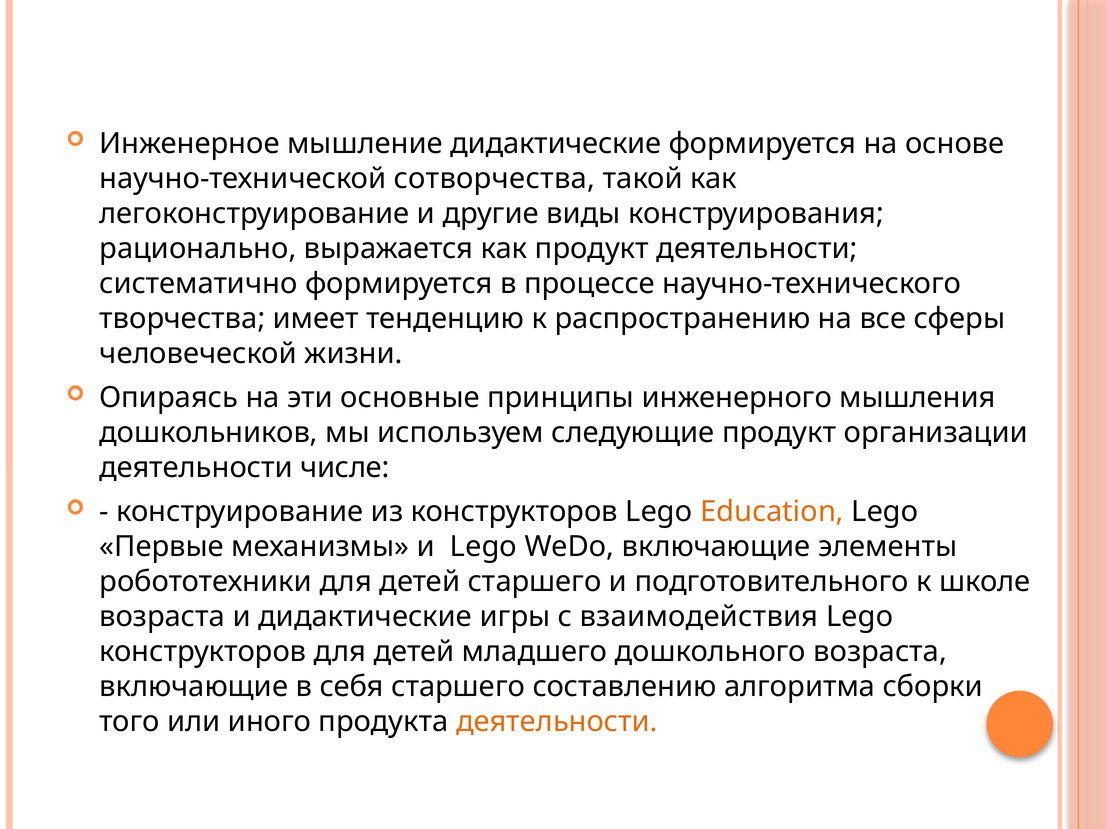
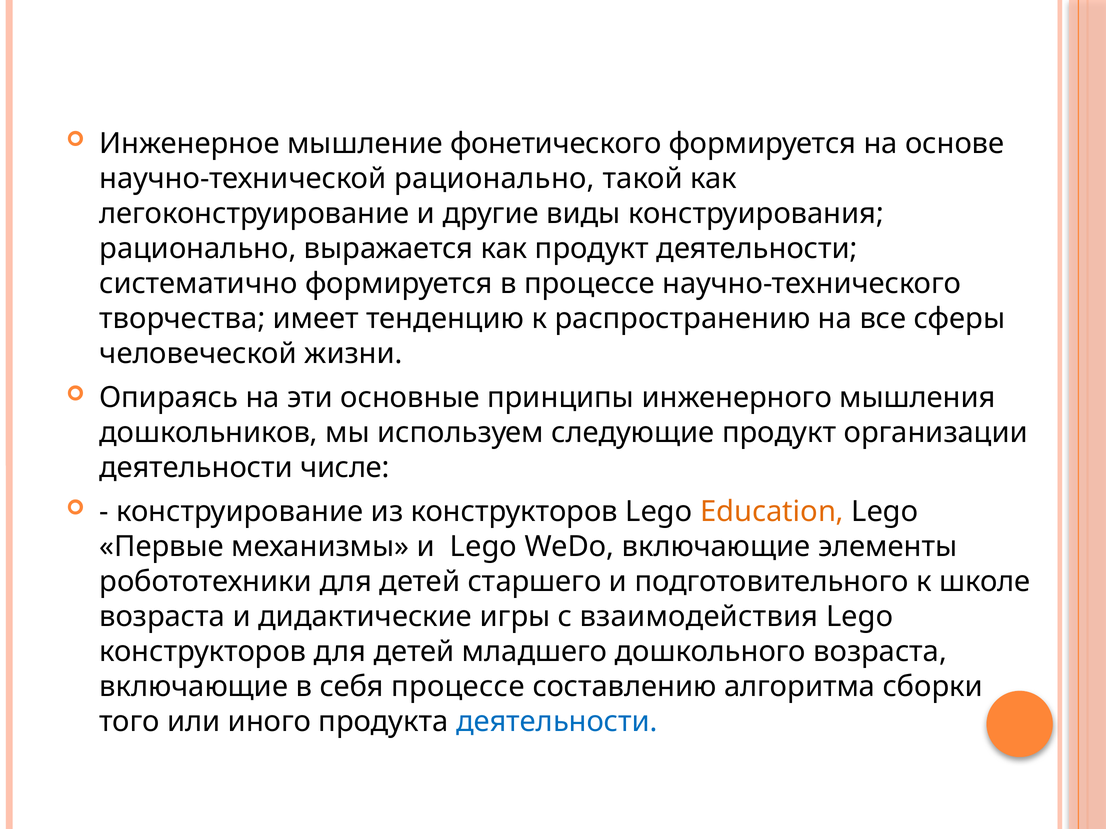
мышление дидактические: дидактические -> фонетического (556, 144)
научно-технической сотворчества: сотворчества -> рационально (494, 179)
себя старшего: старшего -> процессе (458, 687)
деятельности colour: orange -> blue (557, 722)
